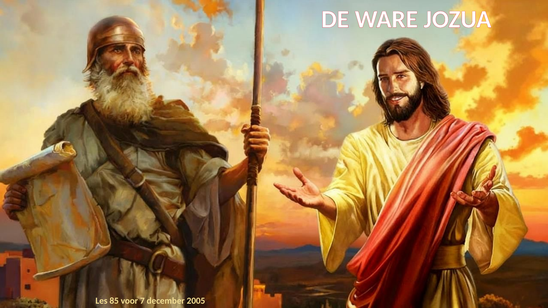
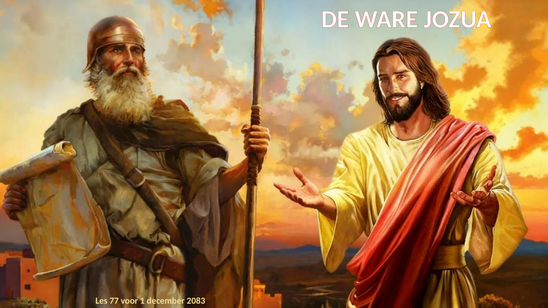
85: 85 -> 77 (114, 301)
7: 7 -> 1 (142, 301)
2005: 2005 -> 2083 (196, 301)
